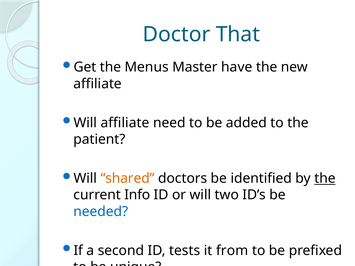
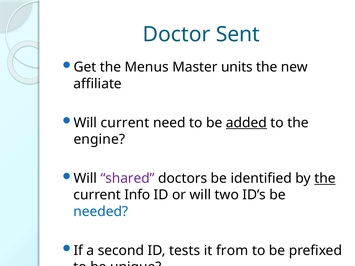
That: That -> Sent (238, 34)
have: have -> units (237, 67)
Will affiliate: affiliate -> current (125, 123)
added underline: none -> present (246, 123)
patient: patient -> engine (99, 139)
shared colour: orange -> purple (128, 179)
